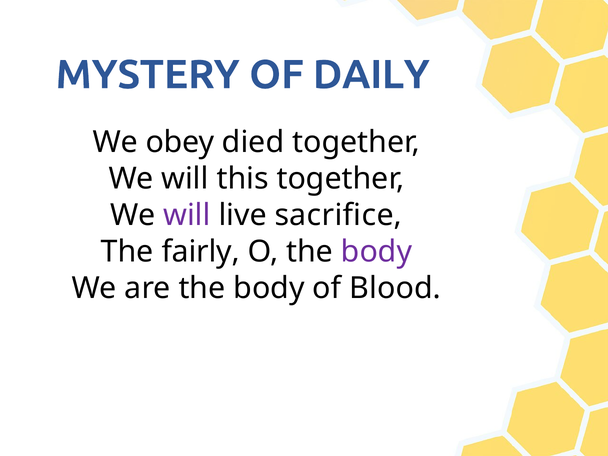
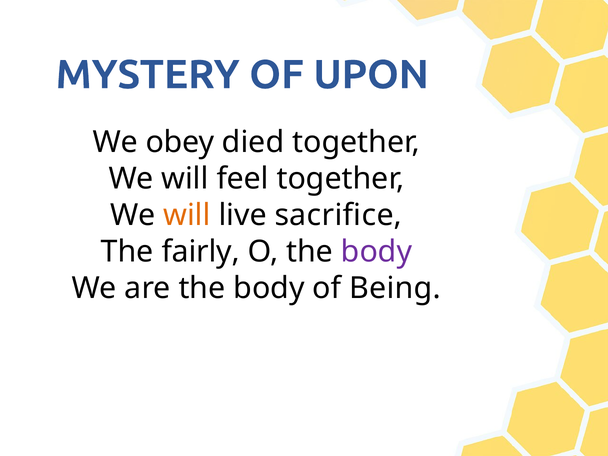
DAILY: DAILY -> UPON (371, 75)
this: this -> feel (243, 179)
will colour: purple -> orange (187, 215)
Blood: Blood -> Being (395, 288)
